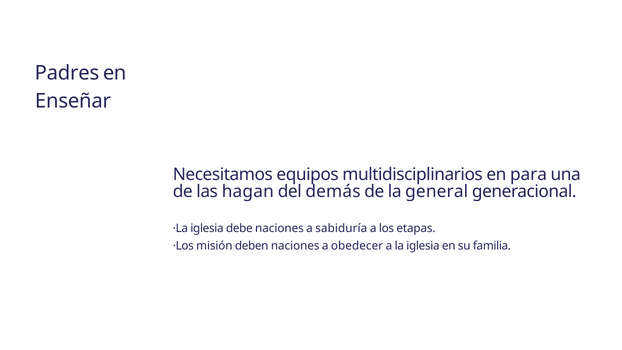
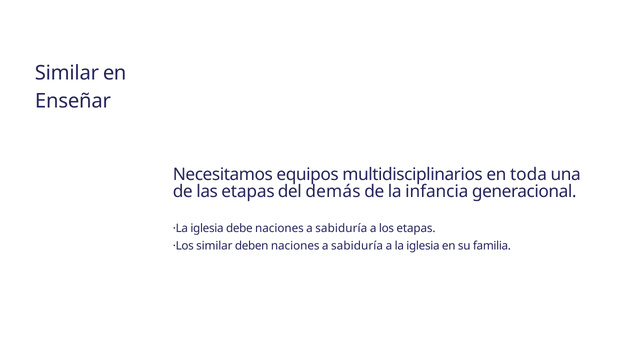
Padres: Padres -> Similar (67, 73)
para: para -> toda (528, 174)
las hagan: hagan -> etapas (248, 191)
general: general -> infancia (437, 191)
·Los misión: misión -> similar (214, 246)
obedecer: obedecer -> sabiduría (357, 246)
